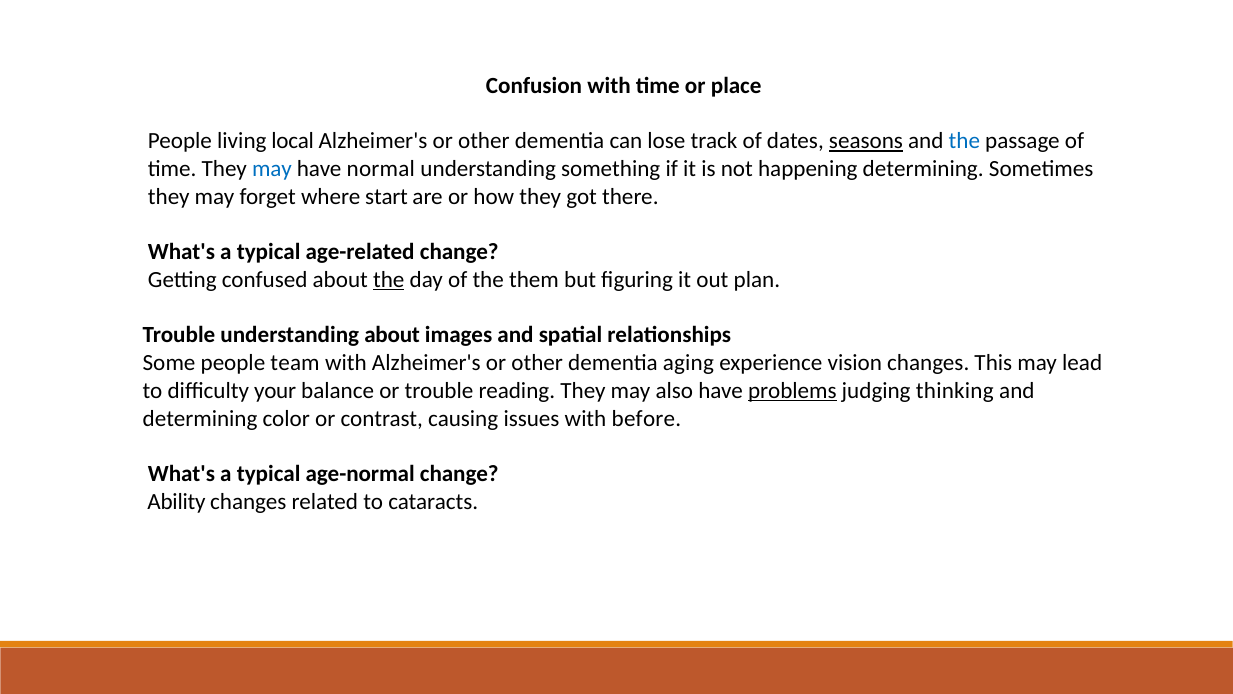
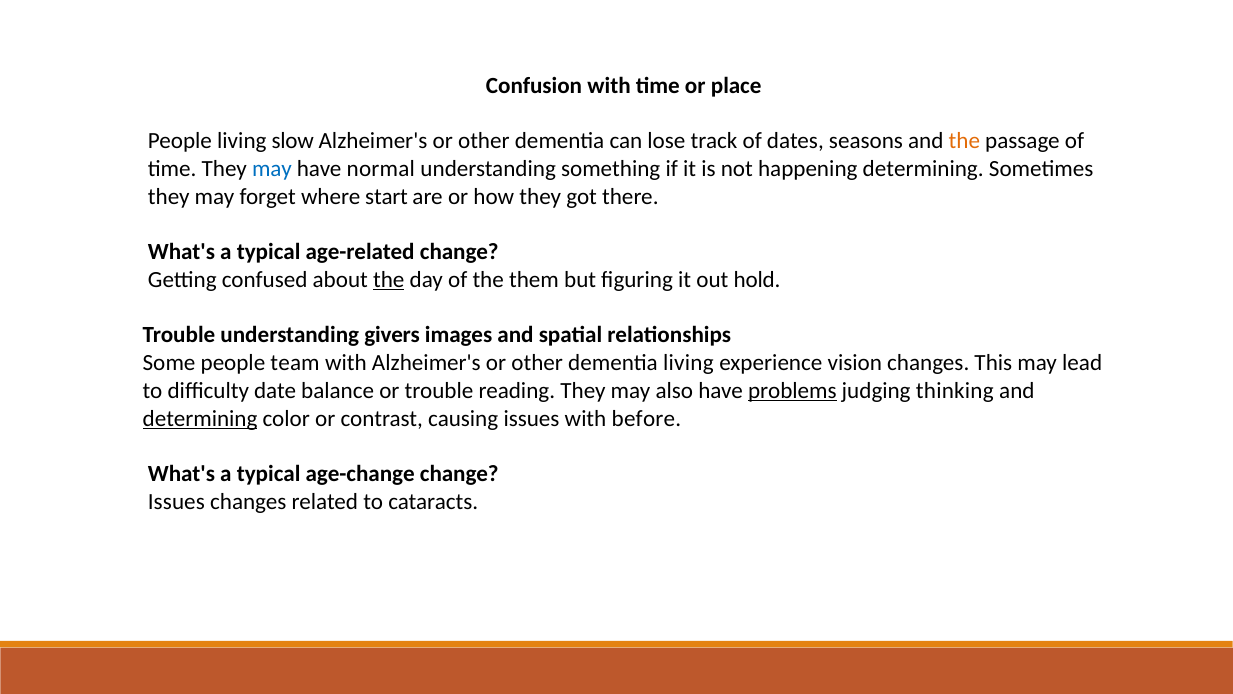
local: local -> slow (293, 141)
seasons underline: present -> none (866, 141)
the colour: blue -> orange (964, 141)
plan: plan -> hold (757, 280)
understanding about: about -> givers (392, 335)
dementia aging: aging -> living (688, 363)
your: your -> date (275, 390)
determining underline: none -> present (200, 418)
age-normal: age-normal -> age-change (360, 474)
Ability: Ability -> Issues (176, 501)
